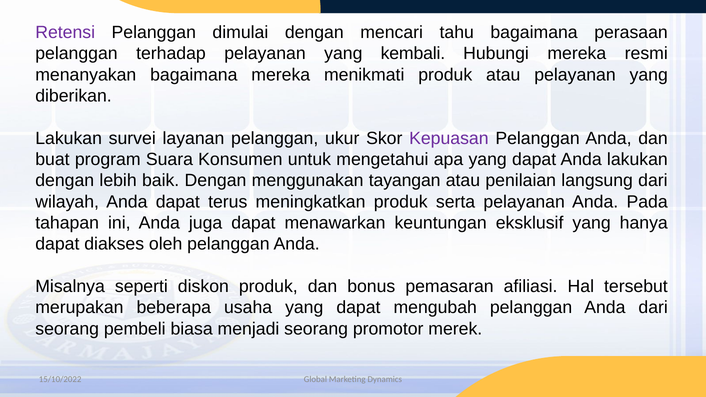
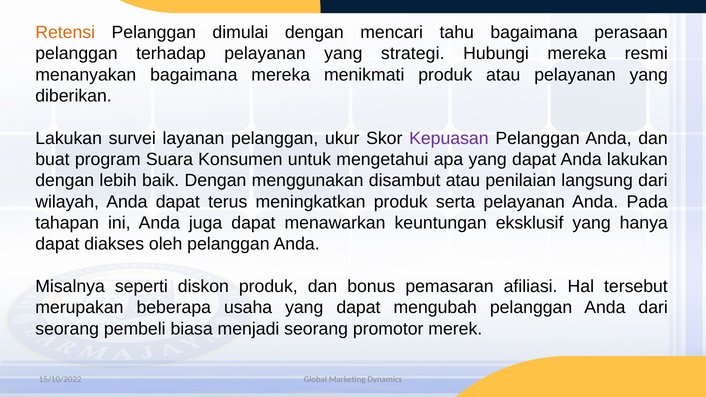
Retensi colour: purple -> orange (65, 32)
kembali: kembali -> strategi (413, 54)
tayangan: tayangan -> disambut (405, 181)
